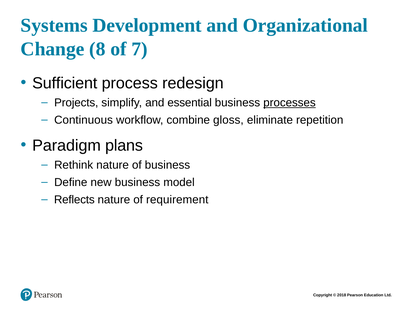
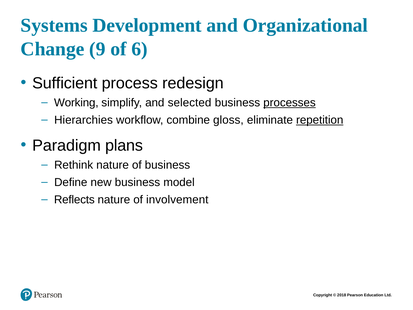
8: 8 -> 9 (97, 49)
7: 7 -> 6 (139, 49)
Projects: Projects -> Working (76, 103)
essential: essential -> selected (190, 103)
Continuous: Continuous -> Hierarchies (84, 120)
repetition underline: none -> present (320, 120)
requirement: requirement -> involvement (177, 199)
